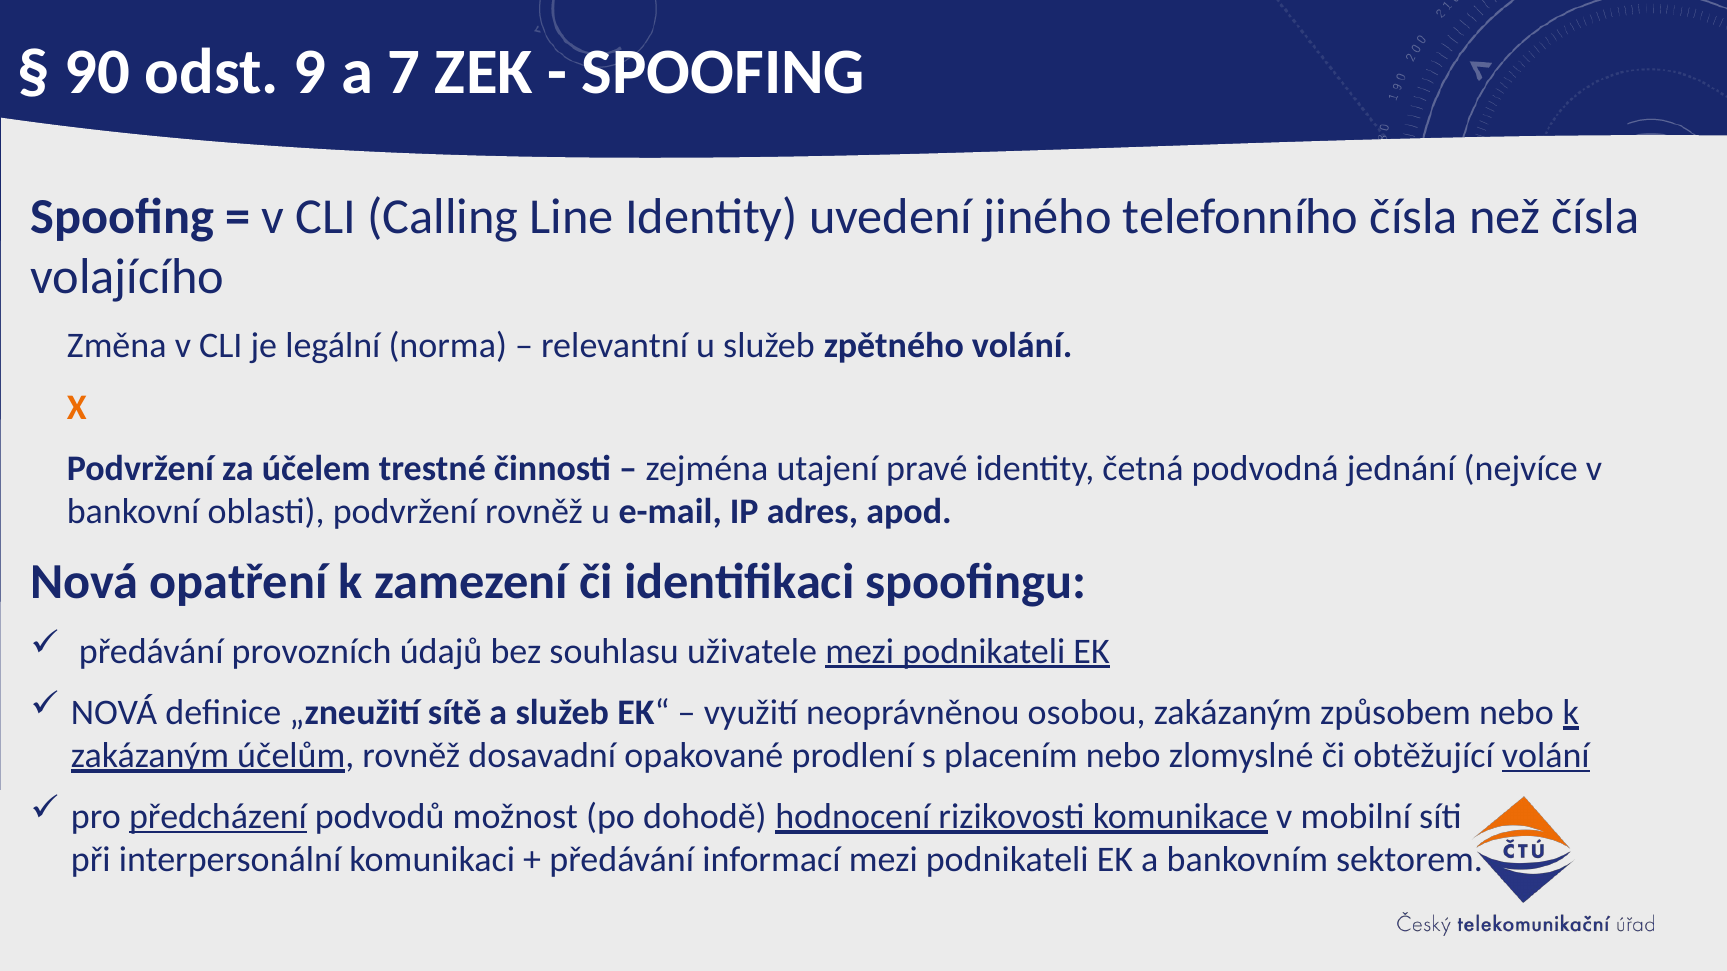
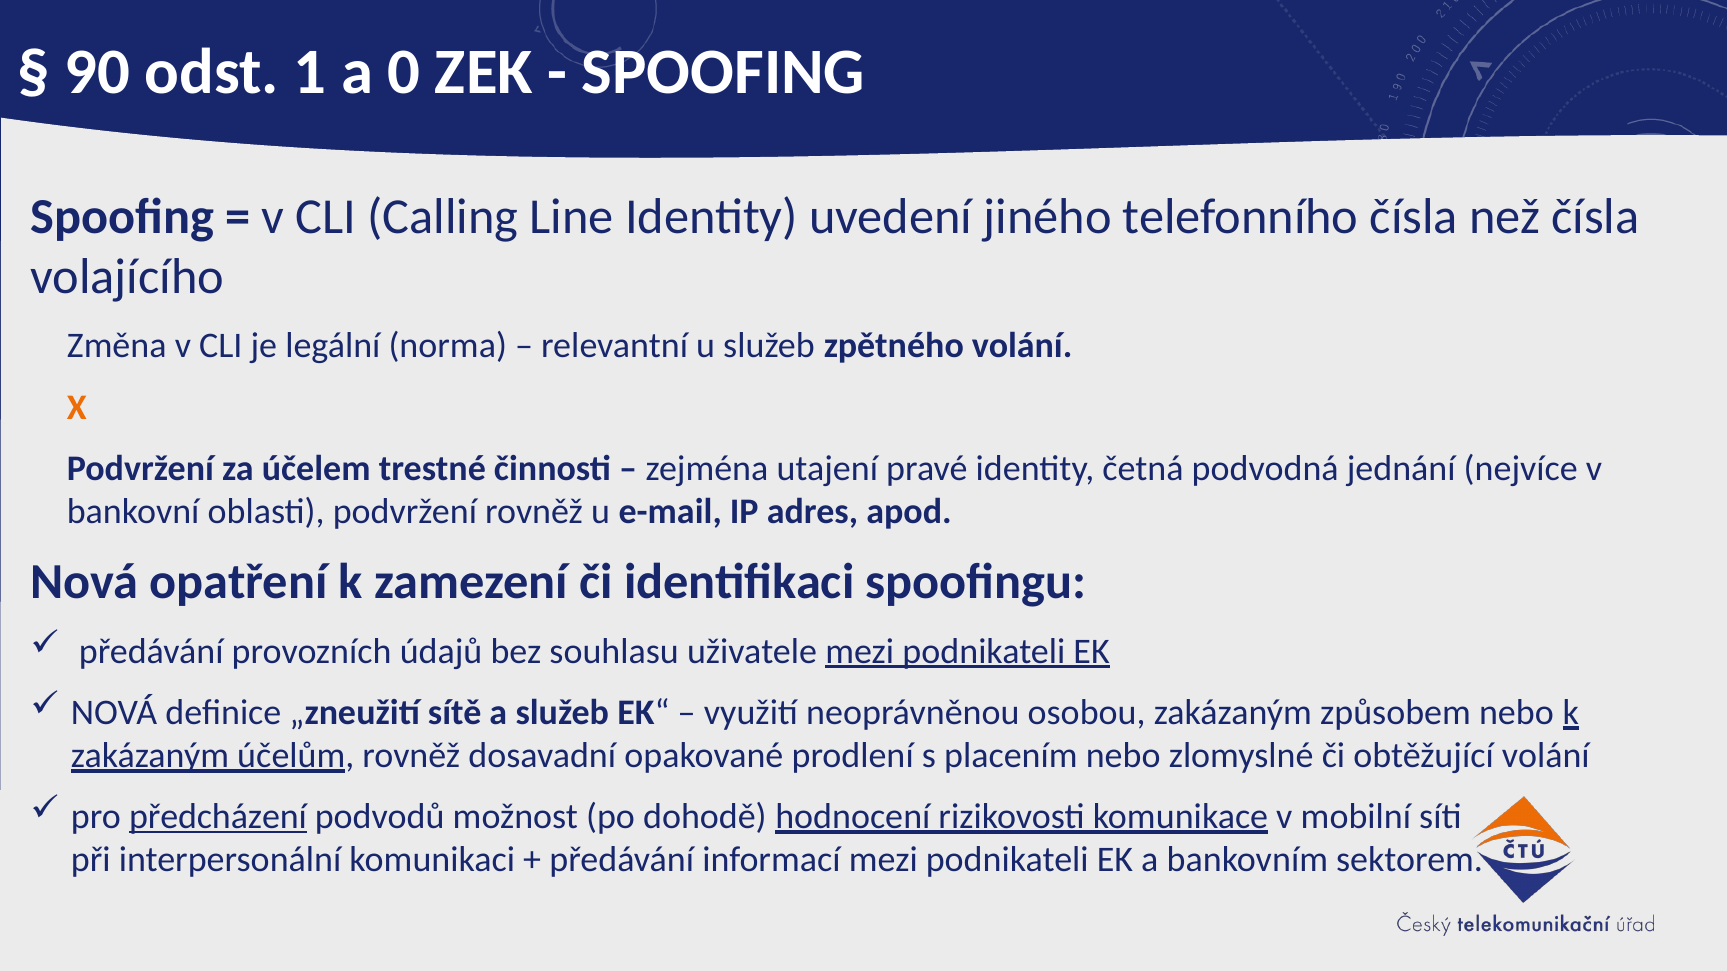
9: 9 -> 1 (310, 72)
7: 7 -> 0 (404, 72)
volání underline: present -> none (1546, 756)
